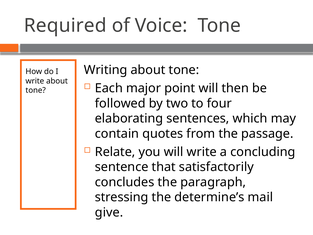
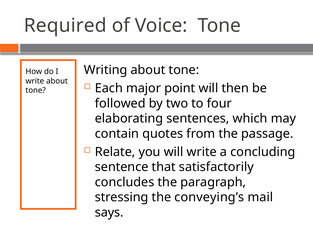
determine’s: determine’s -> conveying’s (209, 197)
give: give -> says (109, 212)
